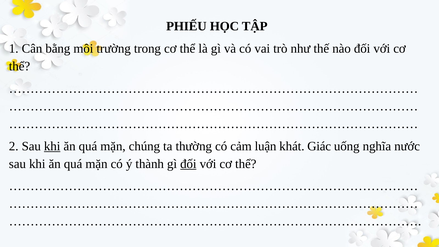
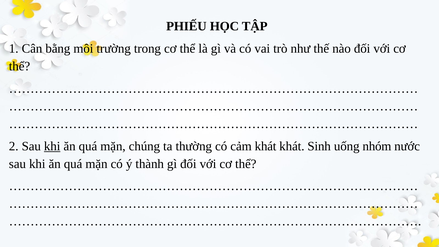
cảm luận: luận -> khát (266, 146)
Giác: Giác -> Sinh (319, 146)
nghĩa: nghĩa -> nhóm (377, 146)
đối underline: present -> none (188, 164)
